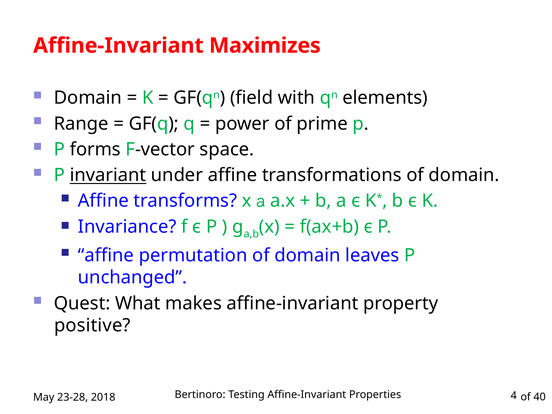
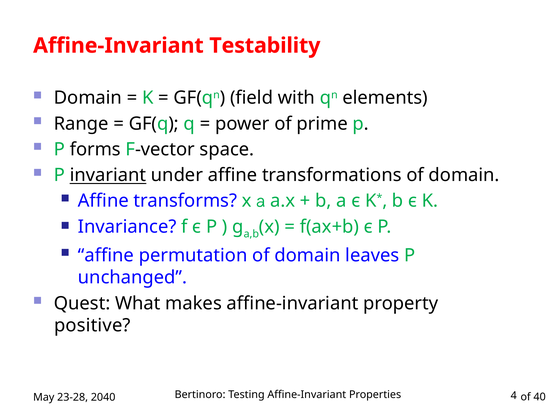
Maximizes: Maximizes -> Testability (265, 46)
2018: 2018 -> 2040 (103, 397)
